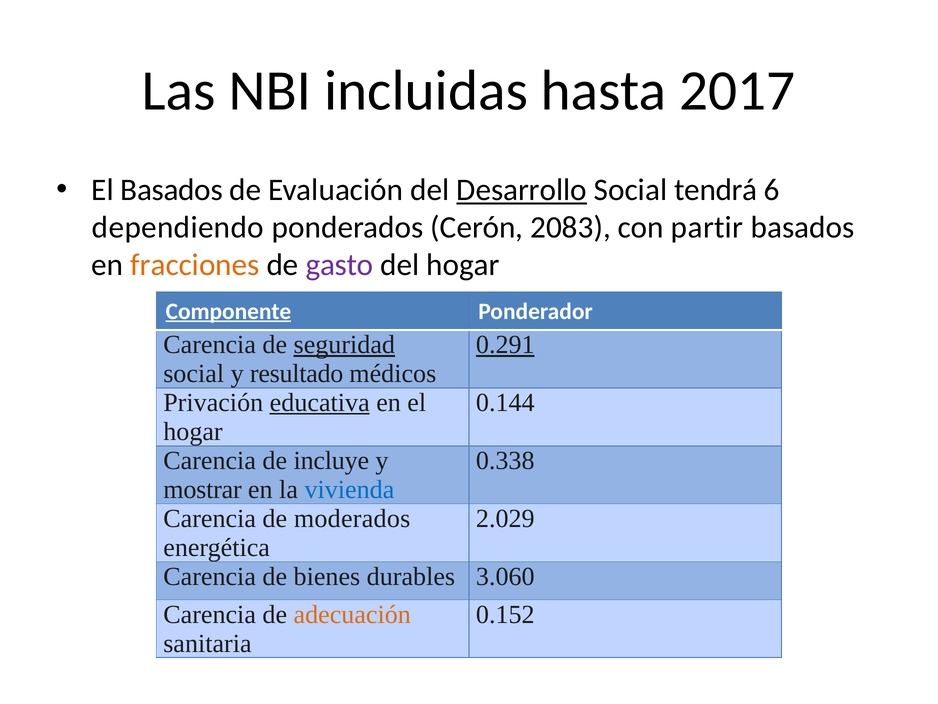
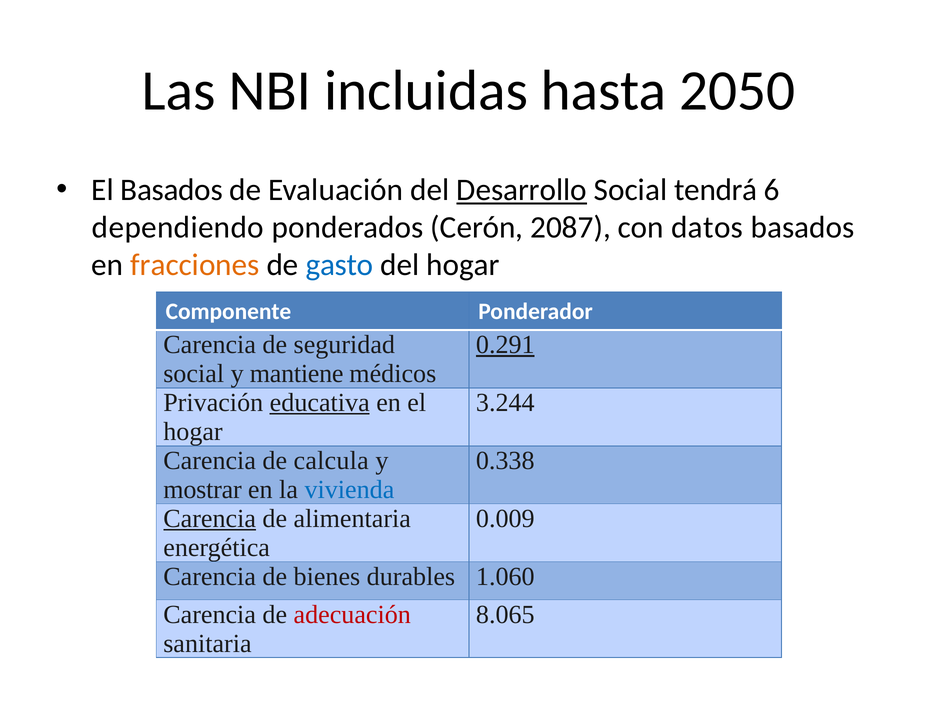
2017: 2017 -> 2050 (737, 91)
2083: 2083 -> 2087 (571, 227)
partir: partir -> datos (707, 227)
gasto colour: purple -> blue (340, 265)
Componente underline: present -> none (228, 311)
seguridad underline: present -> none (344, 345)
resultado: resultado -> mantiene (297, 373)
0.144: 0.144 -> 3.244 (505, 402)
incluye: incluye -> calcula (331, 460)
Carencia underline: none -> present (210, 518)
moderados: moderados -> alimentaria (352, 518)
2.029: 2.029 -> 0.009 (505, 518)
3.060: 3.060 -> 1.060 (505, 576)
adecuación colour: orange -> red (352, 614)
0.152: 0.152 -> 8.065 (505, 614)
